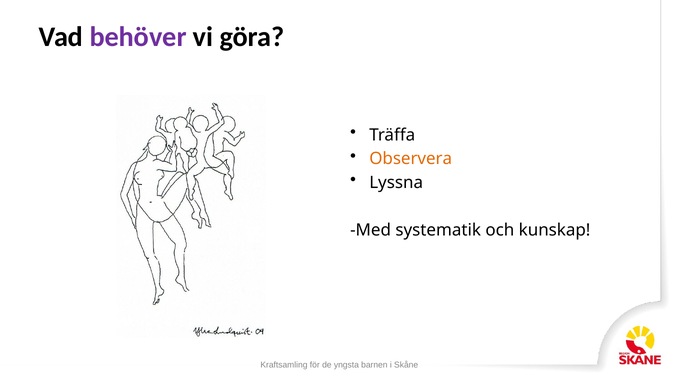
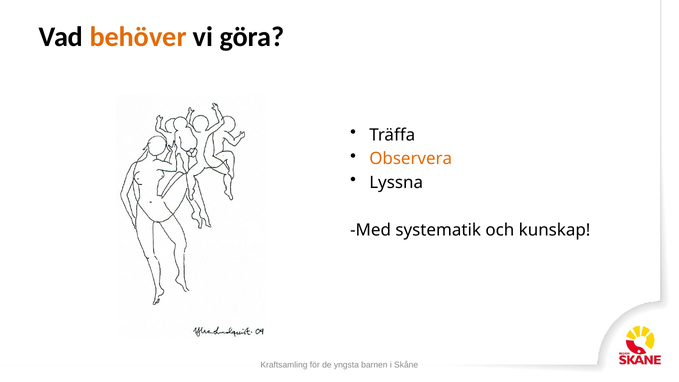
behöver colour: purple -> orange (138, 37)
